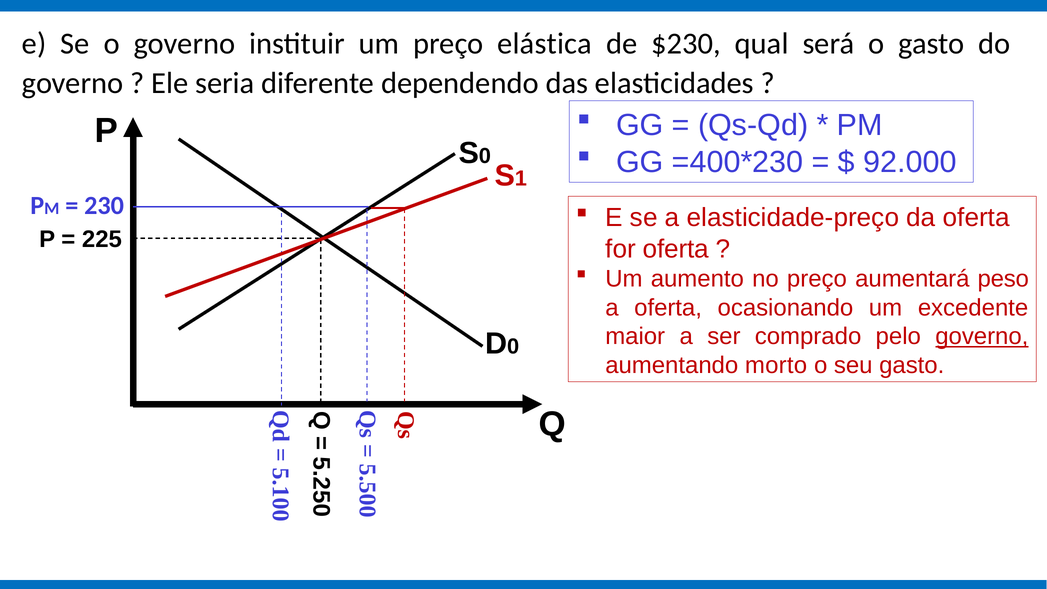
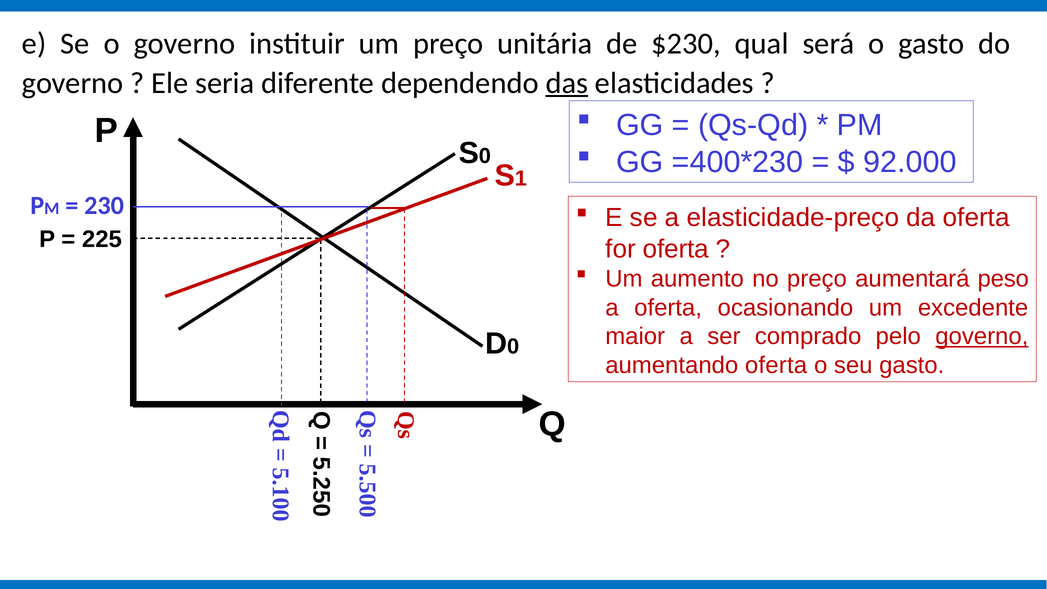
elástica: elástica -> unitária (545, 44)
das underline: none -> present (567, 83)
aumentando morto: morto -> oferta (776, 365)
